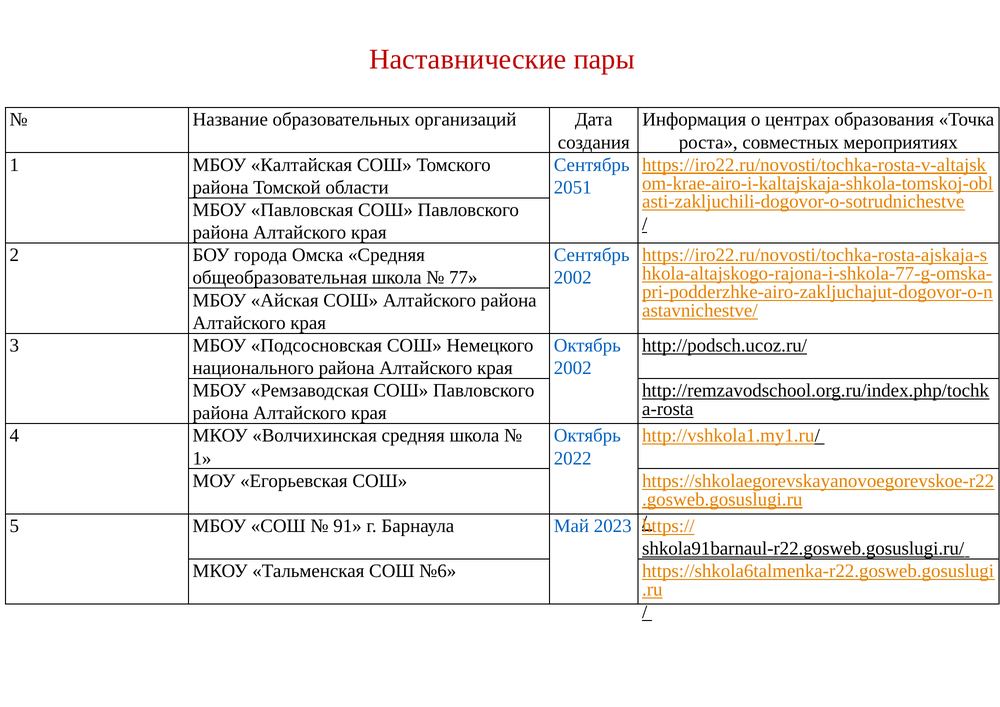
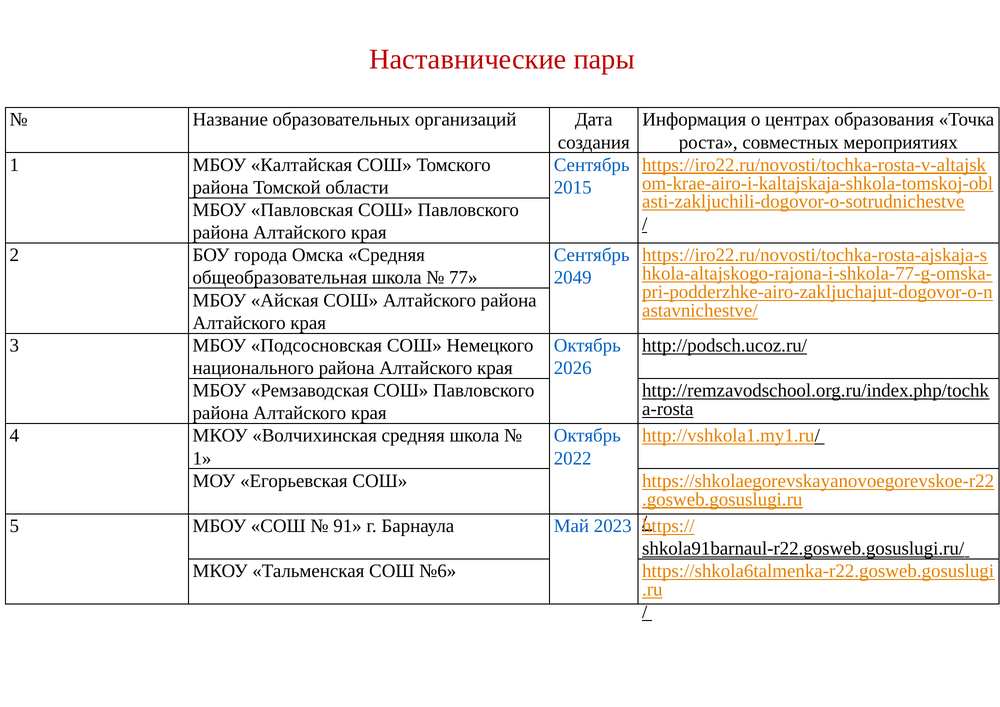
2051: 2051 -> 2015 (573, 187)
2002: 2002 -> 2049 (573, 278)
2002: 2002 -> 2026 (573, 368)
